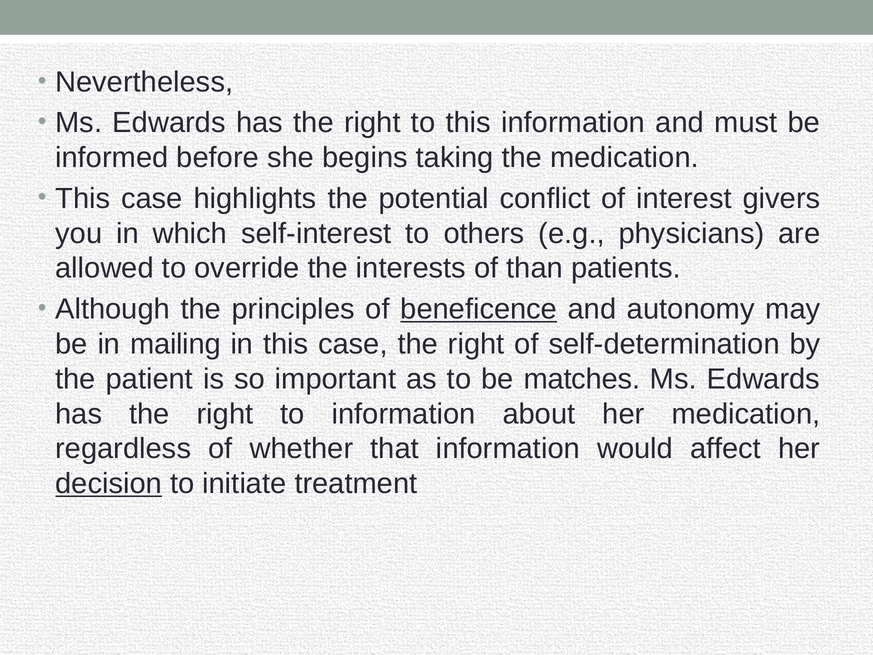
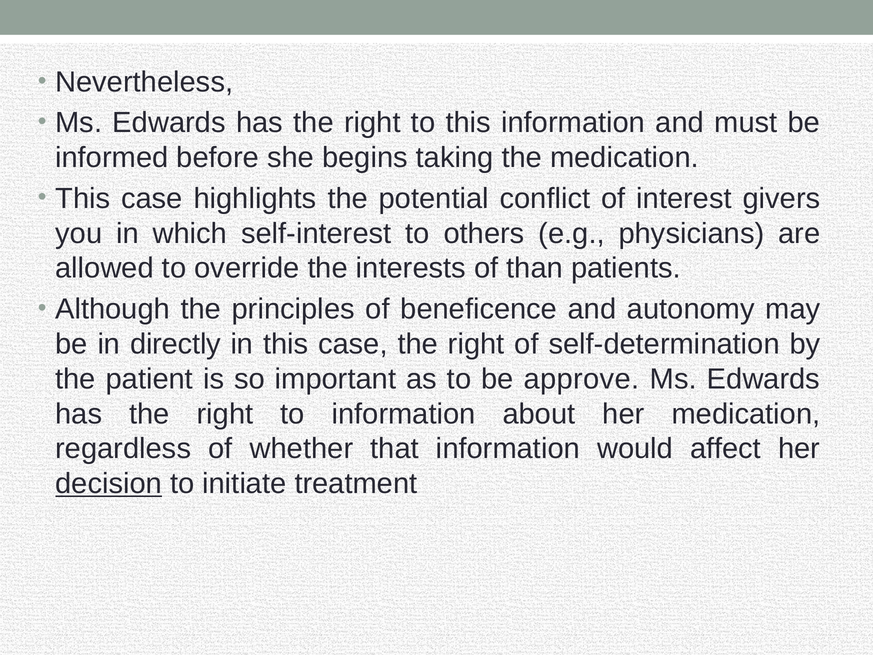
beneficence underline: present -> none (479, 309)
mailing: mailing -> directly (175, 344)
matches: matches -> approve (582, 379)
